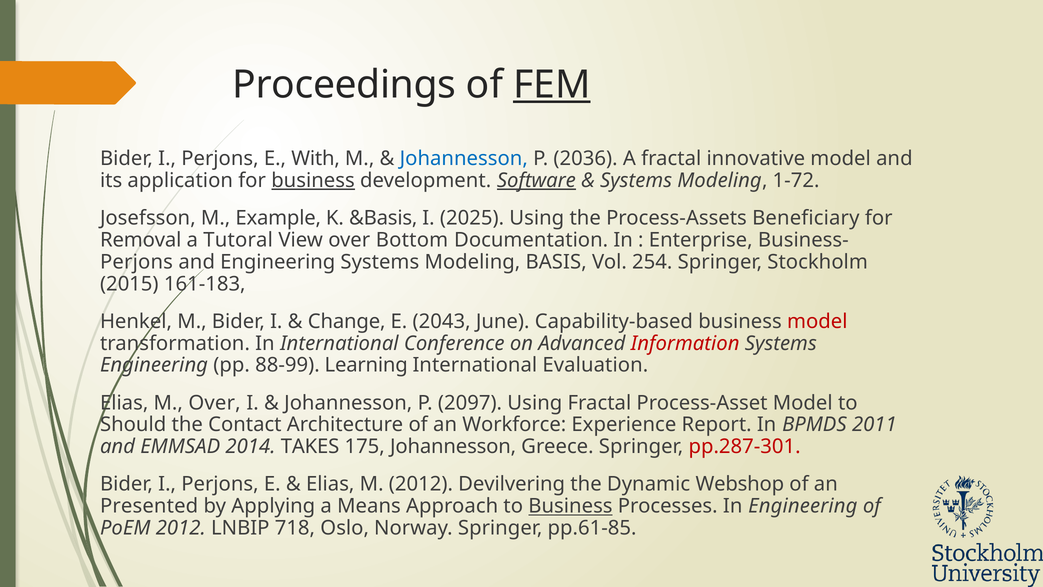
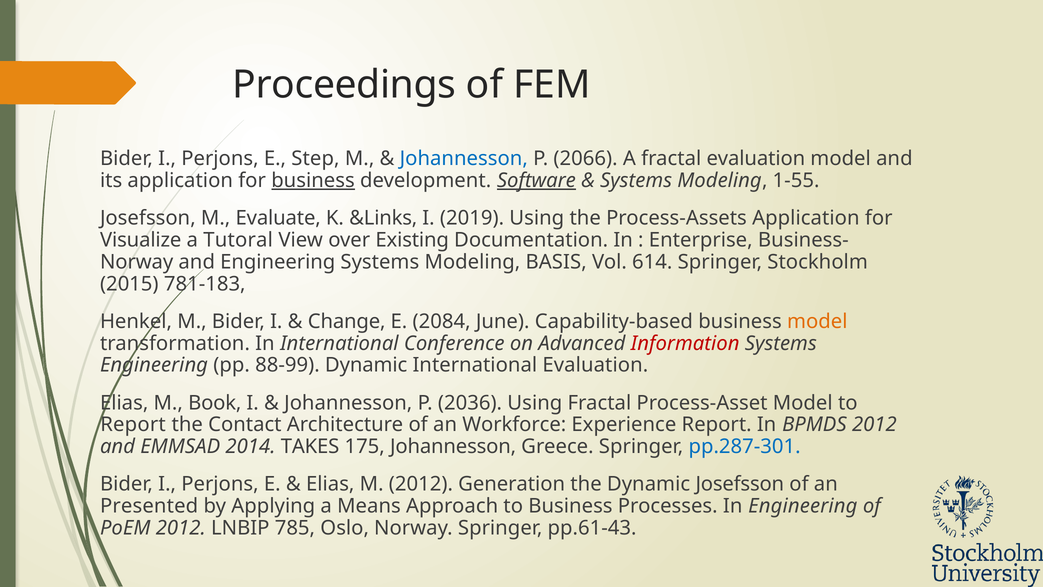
FEM underline: present -> none (552, 85)
With: With -> Step (315, 158)
2036: 2036 -> 2066 (586, 158)
fractal innovative: innovative -> evaluation (756, 158)
1-72: 1-72 -> 1-55 (796, 180)
Example: Example -> Evaluate (278, 218)
&Basis: &Basis -> &Links (383, 218)
2025: 2025 -> 2019 (472, 218)
Process-Assets Beneficiary: Beneficiary -> Application (806, 218)
Removal: Removal -> Visualize (141, 240)
Bottom: Bottom -> Existing (412, 240)
Perjons: Perjons -> Norway (137, 262)
254: 254 -> 614 (652, 262)
161-183: 161-183 -> 781-183 (205, 284)
2043: 2043 -> 2084 (442, 321)
model colour: red -> orange (817, 321)
88-99 Learning: Learning -> Dynamic (366, 365)
M Over: Over -> Book (215, 403)
2097: 2097 -> 2036 (470, 403)
Should: Should -> Report (133, 425)
BPMDS 2011: 2011 -> 2012 (874, 425)
pp.287-301 colour: red -> blue (745, 446)
Devilvering: Devilvering -> Generation (512, 484)
Dynamic Webshop: Webshop -> Josefsson (740, 484)
Business underline: present -> none (570, 506)
718: 718 -> 785 (295, 528)
pp.61-85: pp.61-85 -> pp.61-43 (592, 528)
